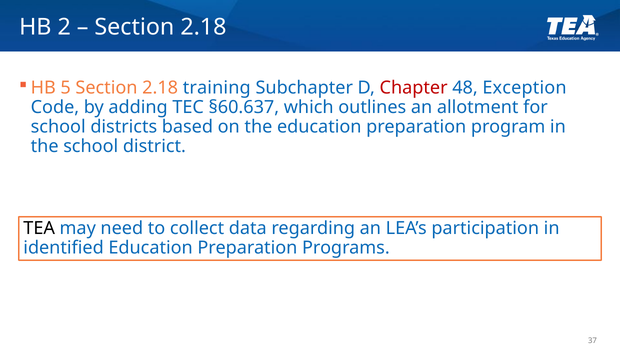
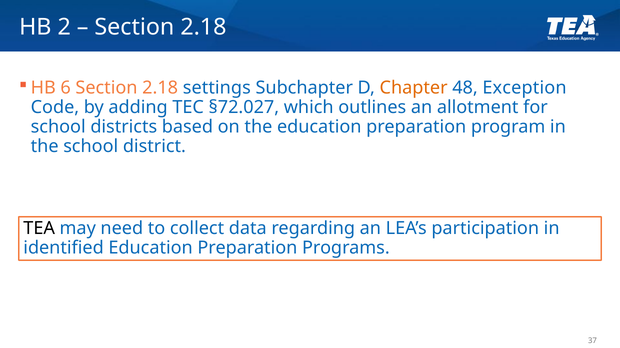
5: 5 -> 6 (66, 88)
training: training -> settings (217, 88)
Chapter colour: red -> orange (414, 88)
§60.637: §60.637 -> §72.027 (244, 108)
